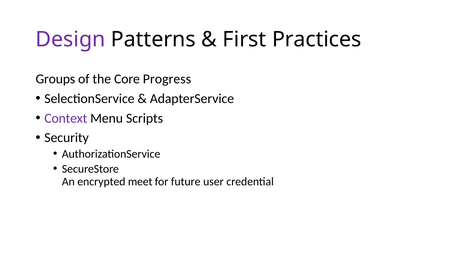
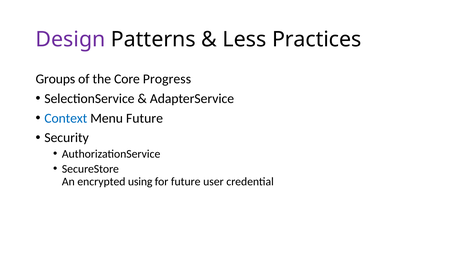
First: First -> Less (244, 39)
Context colour: purple -> blue (66, 118)
Menu Scripts: Scripts -> Future (145, 118)
meet: meet -> using (140, 181)
